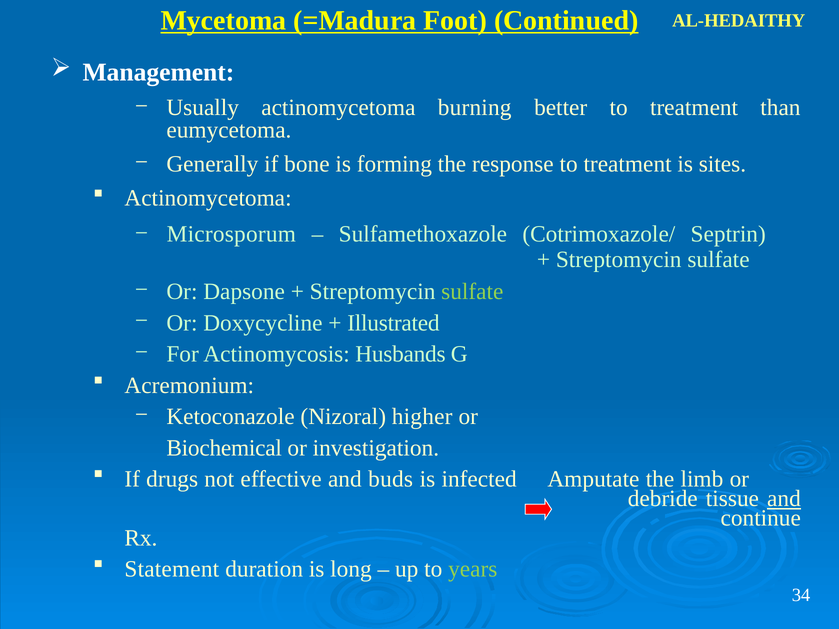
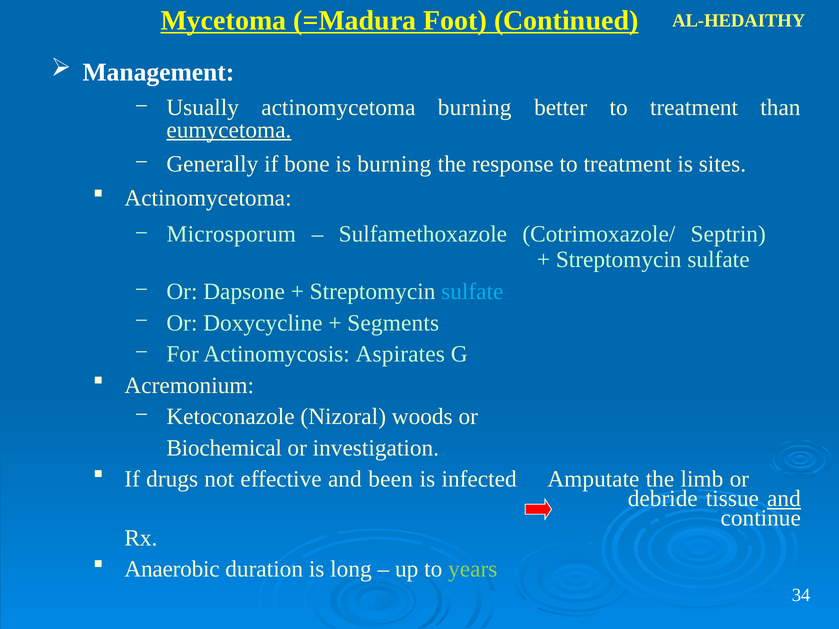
eumycetoma underline: none -> present (229, 130)
is forming: forming -> burning (394, 164)
sulfate colour: light green -> light blue (472, 292)
Illustrated: Illustrated -> Segments (393, 323)
Husbands: Husbands -> Aspirates (400, 354)
higher: higher -> woods (422, 417)
buds: buds -> been (391, 479)
Statement: Statement -> Anaerobic (172, 569)
